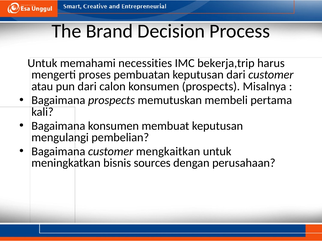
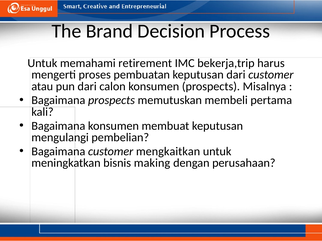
necessities: necessities -> retirement (145, 63)
sources: sources -> making (152, 163)
